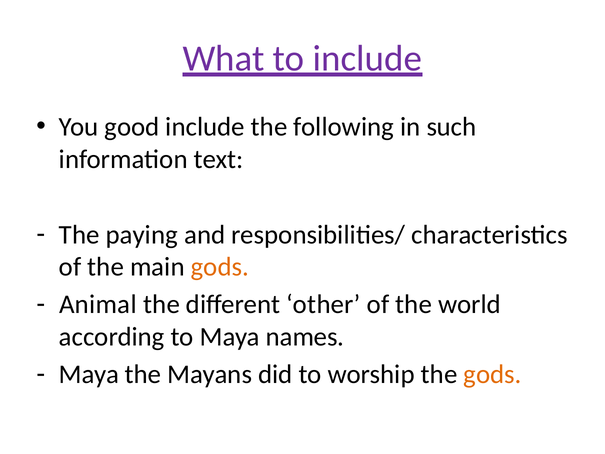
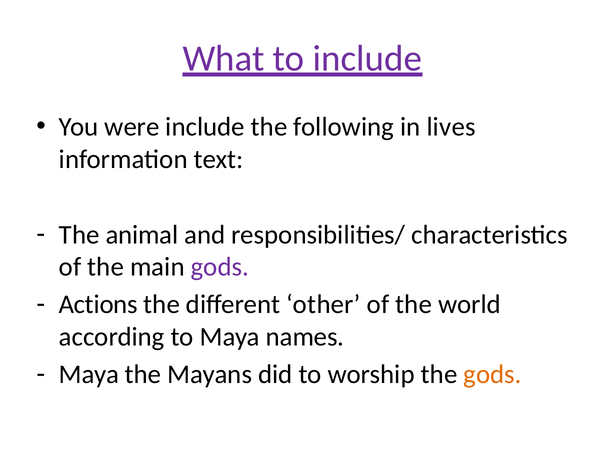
good: good -> were (132, 127)
such: such -> lives (451, 127)
paying: paying -> animal (142, 235)
gods colour: orange -> purple (220, 267)
Animal: Animal -> Actions (98, 304)
